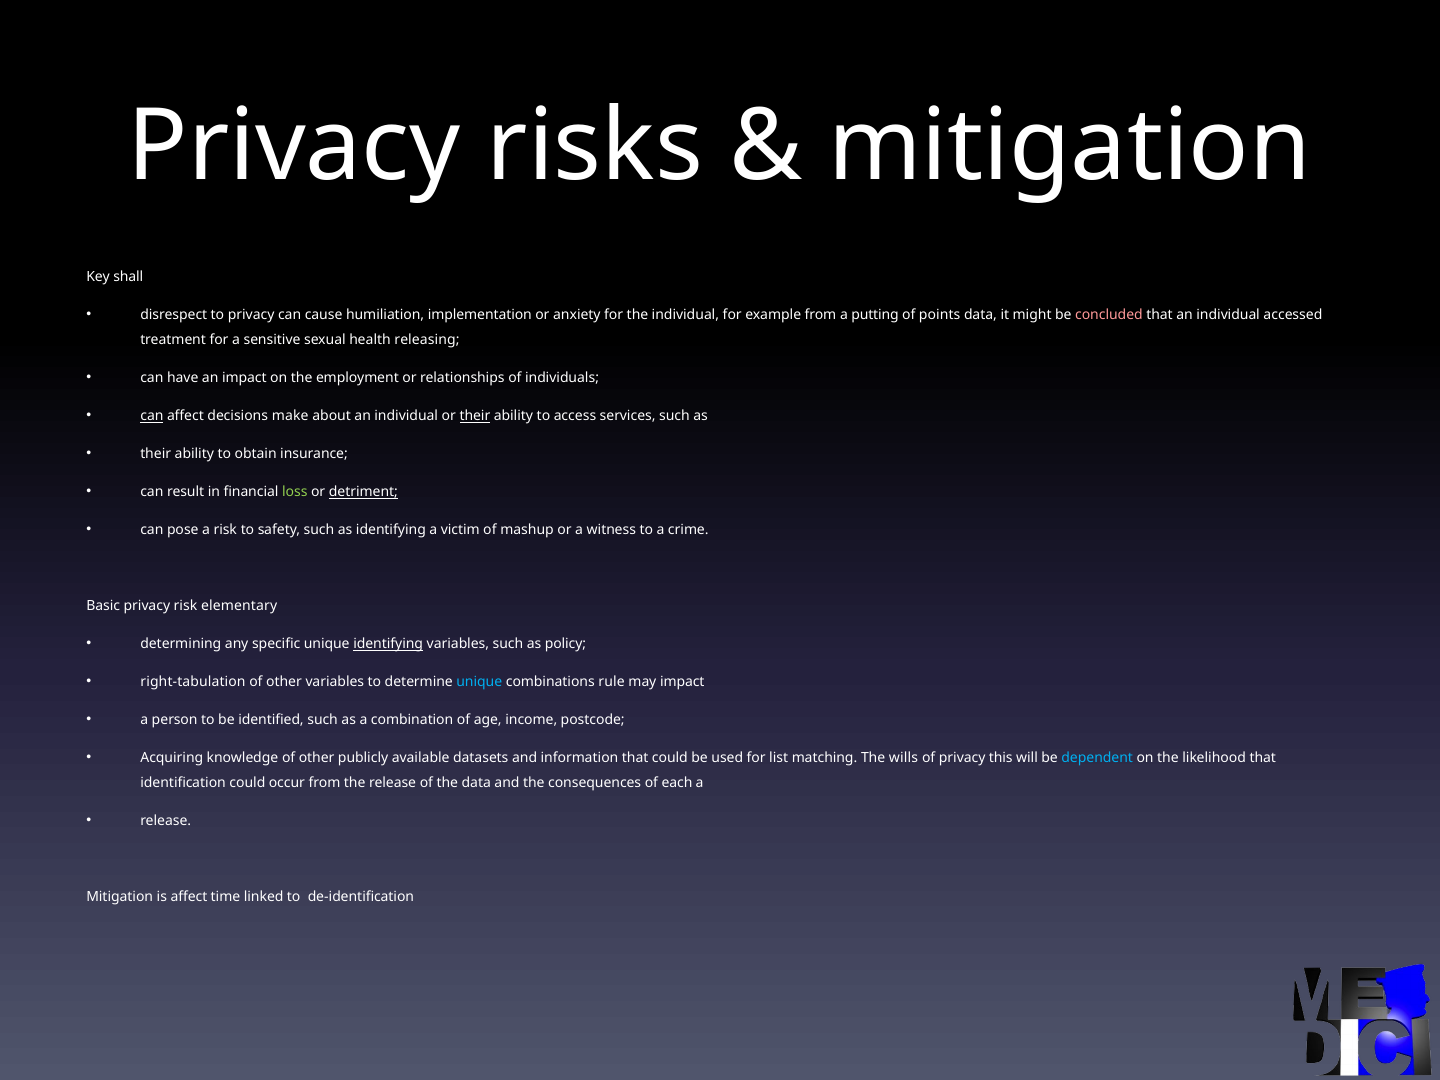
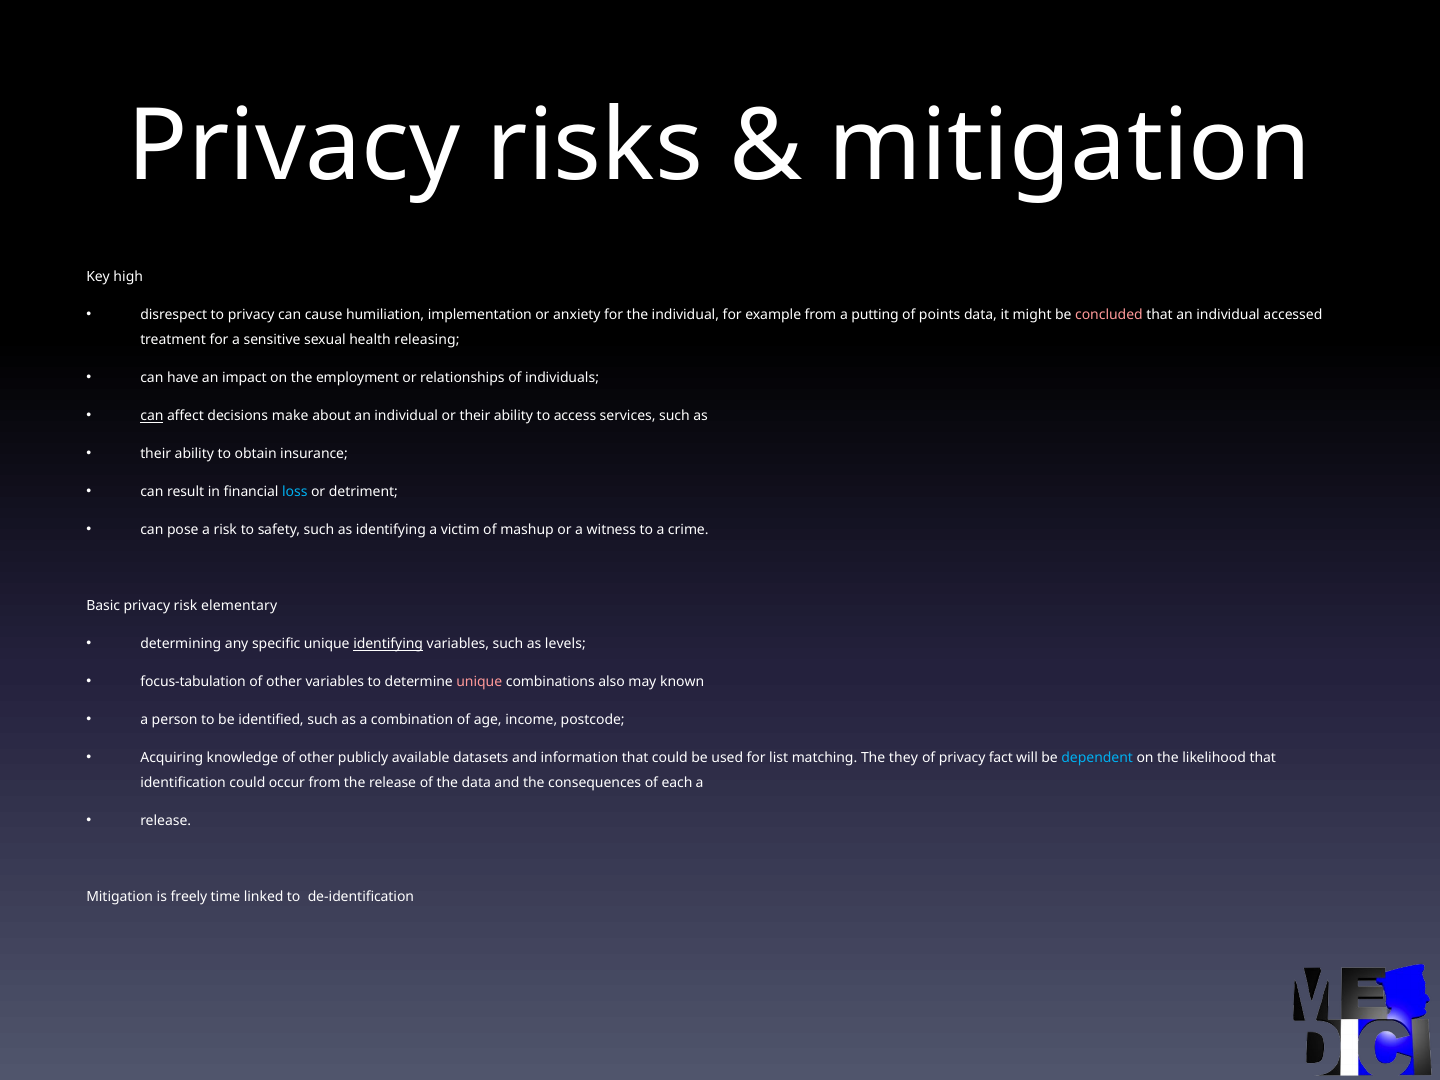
shall: shall -> high (128, 277)
their underline: present -> none (475, 416)
loss colour: light green -> light blue (295, 492)
detriment underline: present -> none (363, 492)
policy: policy -> levels (565, 644)
right-tabulation: right-tabulation -> focus-tabulation (193, 682)
unique colour: light blue -> pink (479, 682)
rule: rule -> also (612, 682)
may impact: impact -> known (682, 682)
wills: wills -> they (903, 758)
this: this -> fact (1001, 758)
is affect: affect -> freely (189, 897)
